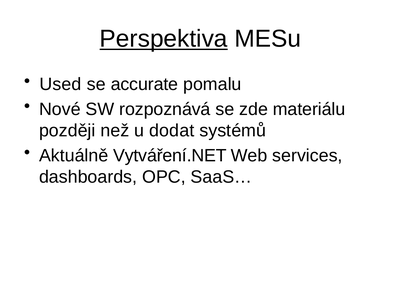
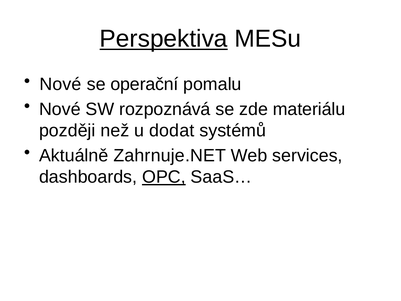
Used: Used -> Nové (60, 84)
accurate: accurate -> operační (145, 84)
Vytváření.NET: Vytváření.NET -> Zahrnuje.NET (170, 155)
OPC underline: none -> present (164, 177)
